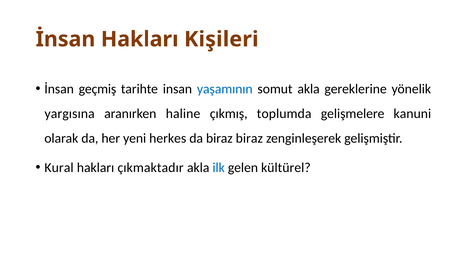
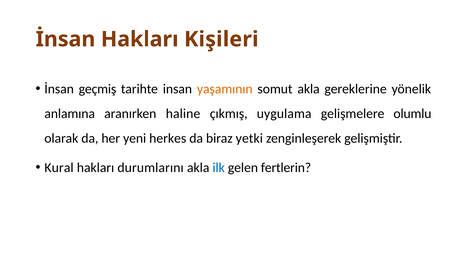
yaşamının colour: blue -> orange (225, 89)
yargısına: yargısına -> anlamına (70, 114)
toplumda: toplumda -> uygulama (284, 114)
kanuni: kanuni -> olumlu (412, 114)
biraz biraz: biraz -> yetki (249, 138)
çıkmaktadır: çıkmaktadır -> durumlarını (151, 167)
kültürel: kültürel -> fertlerin (286, 167)
